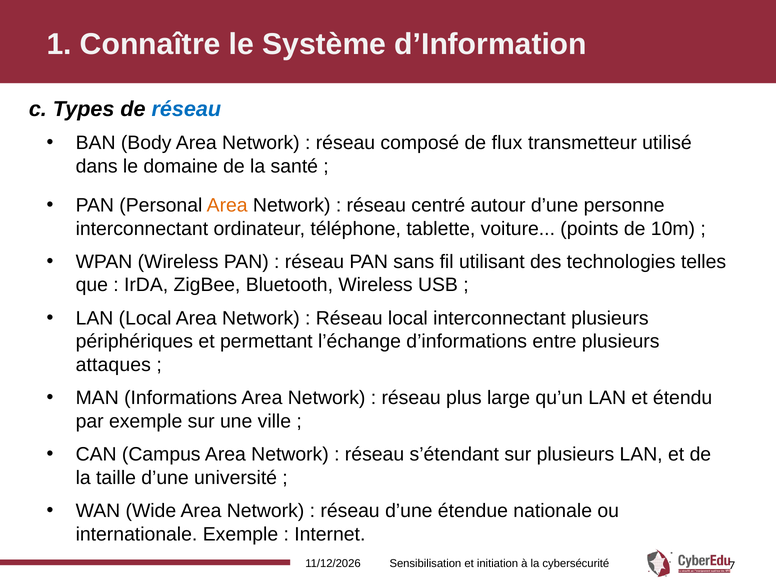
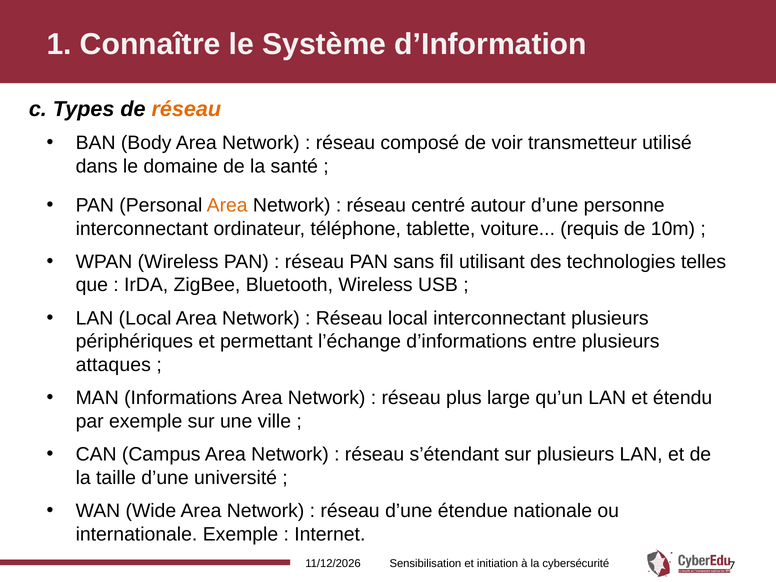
réseau colour: blue -> orange (186, 109)
flux: flux -> voir (507, 143)
points: points -> requis (590, 229)
